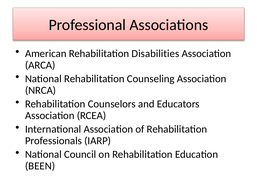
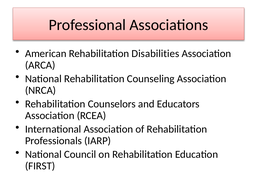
BEEN: BEEN -> FIRST (40, 166)
